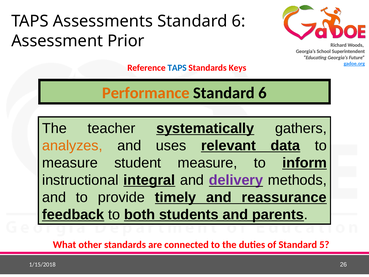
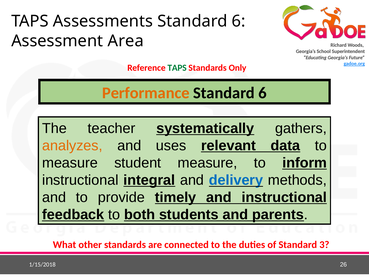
Prior: Prior -> Area (126, 41)
TAPS colour: blue -> green (177, 68)
Keys: Keys -> Only (238, 68)
delivery colour: purple -> blue (236, 180)
and reassurance: reassurance -> instructional (284, 197)
5: 5 -> 3 (324, 244)
